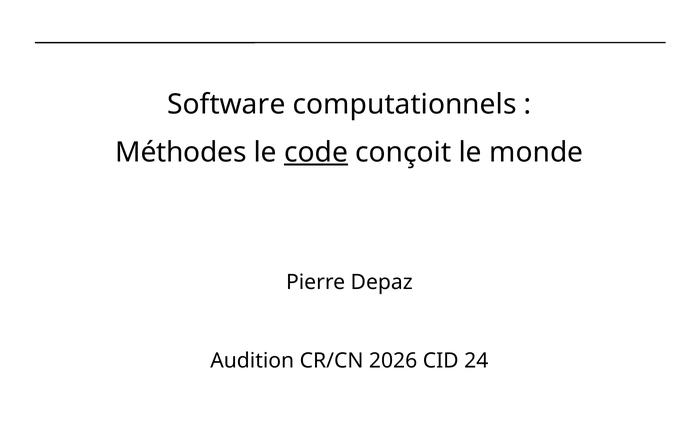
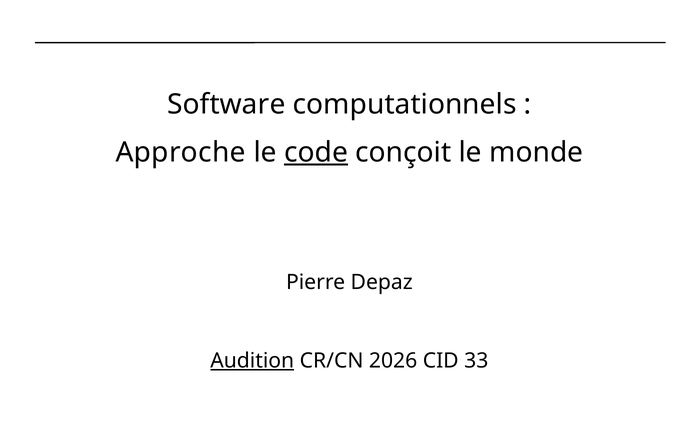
Méthodes: Méthodes -> Approche (181, 152)
Audition underline: none -> present (252, 361)
24: 24 -> 33 (476, 361)
